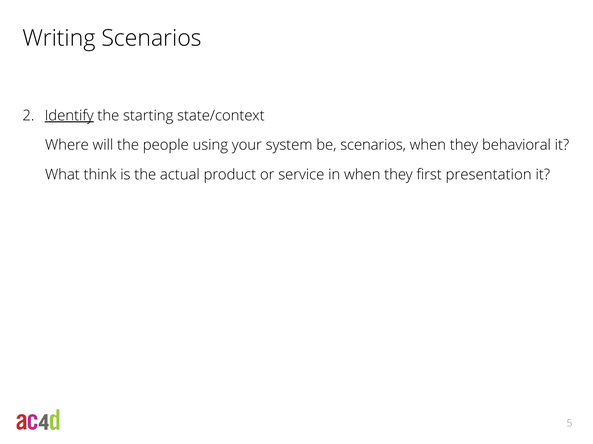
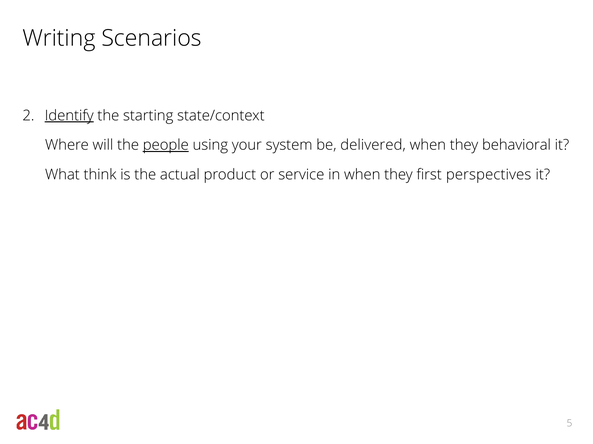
people underline: none -> present (166, 145)
be scenarios: scenarios -> delivered (373, 145)
presentation: presentation -> perspectives (489, 175)
